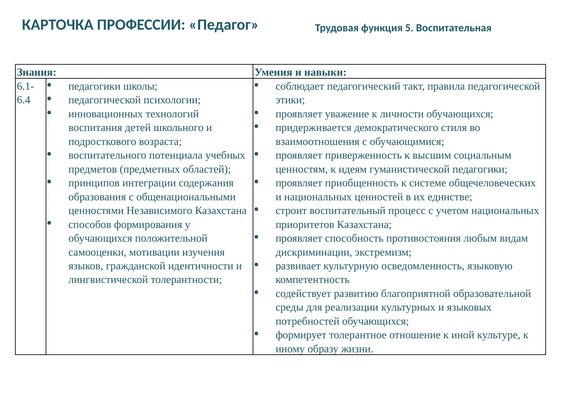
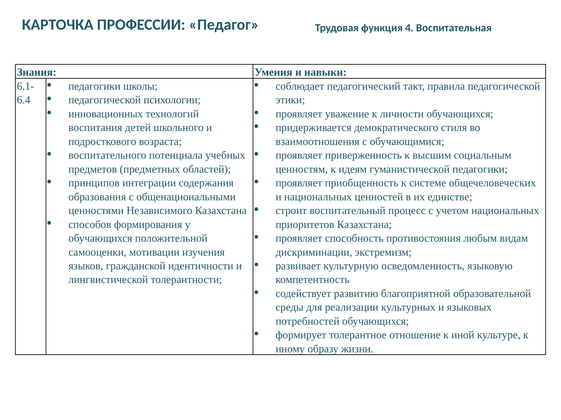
5: 5 -> 4 (409, 28)
